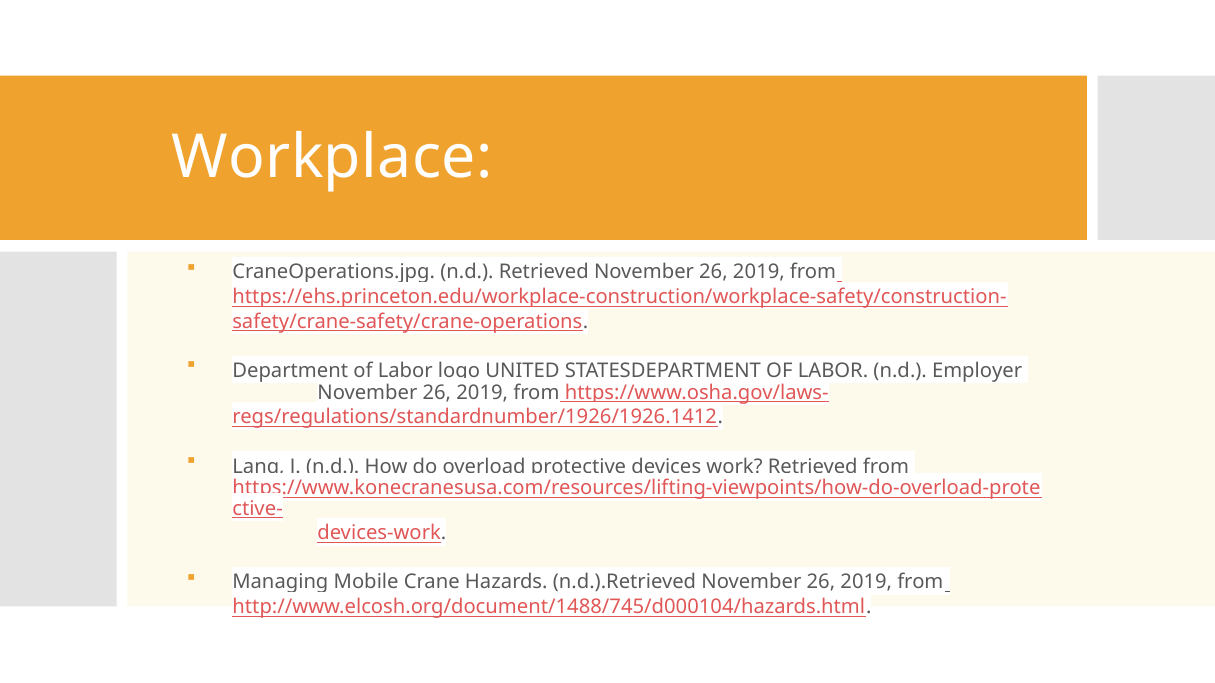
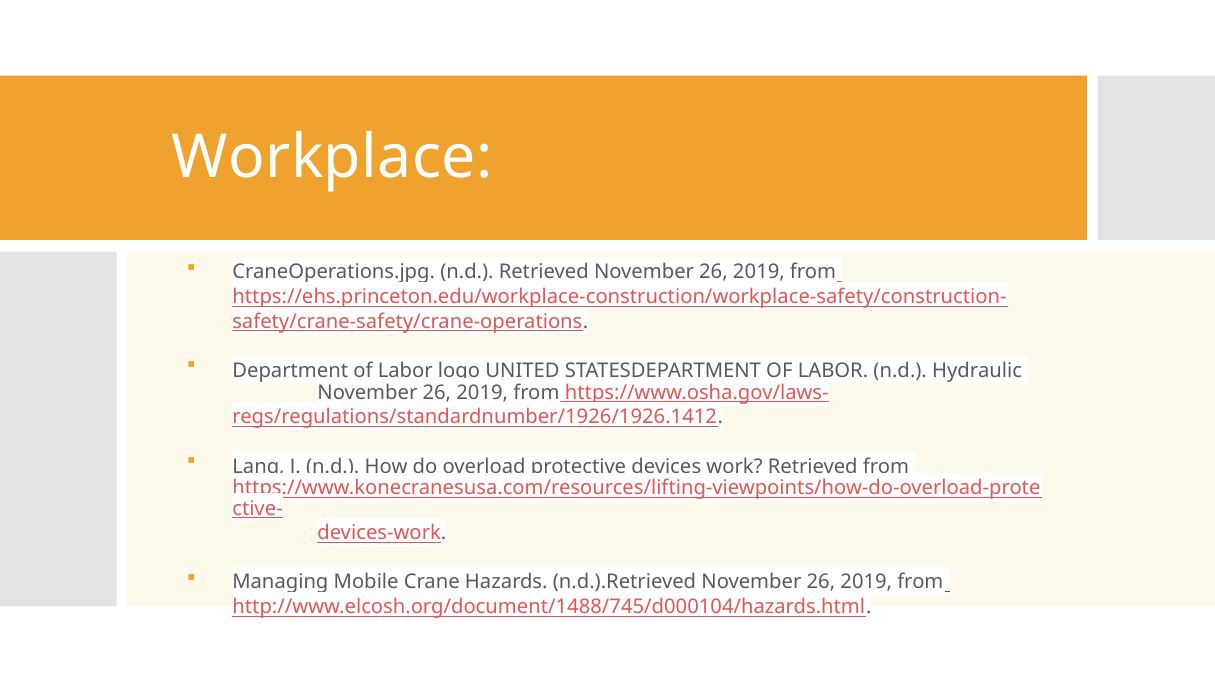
Employer: Employer -> Hydraulic (977, 371)
